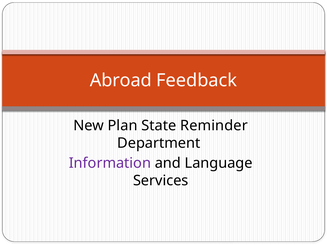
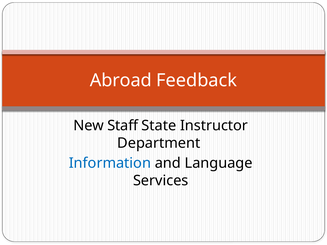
Plan: Plan -> Staff (123, 126)
Reminder: Reminder -> Instructor (214, 126)
Information colour: purple -> blue (110, 163)
